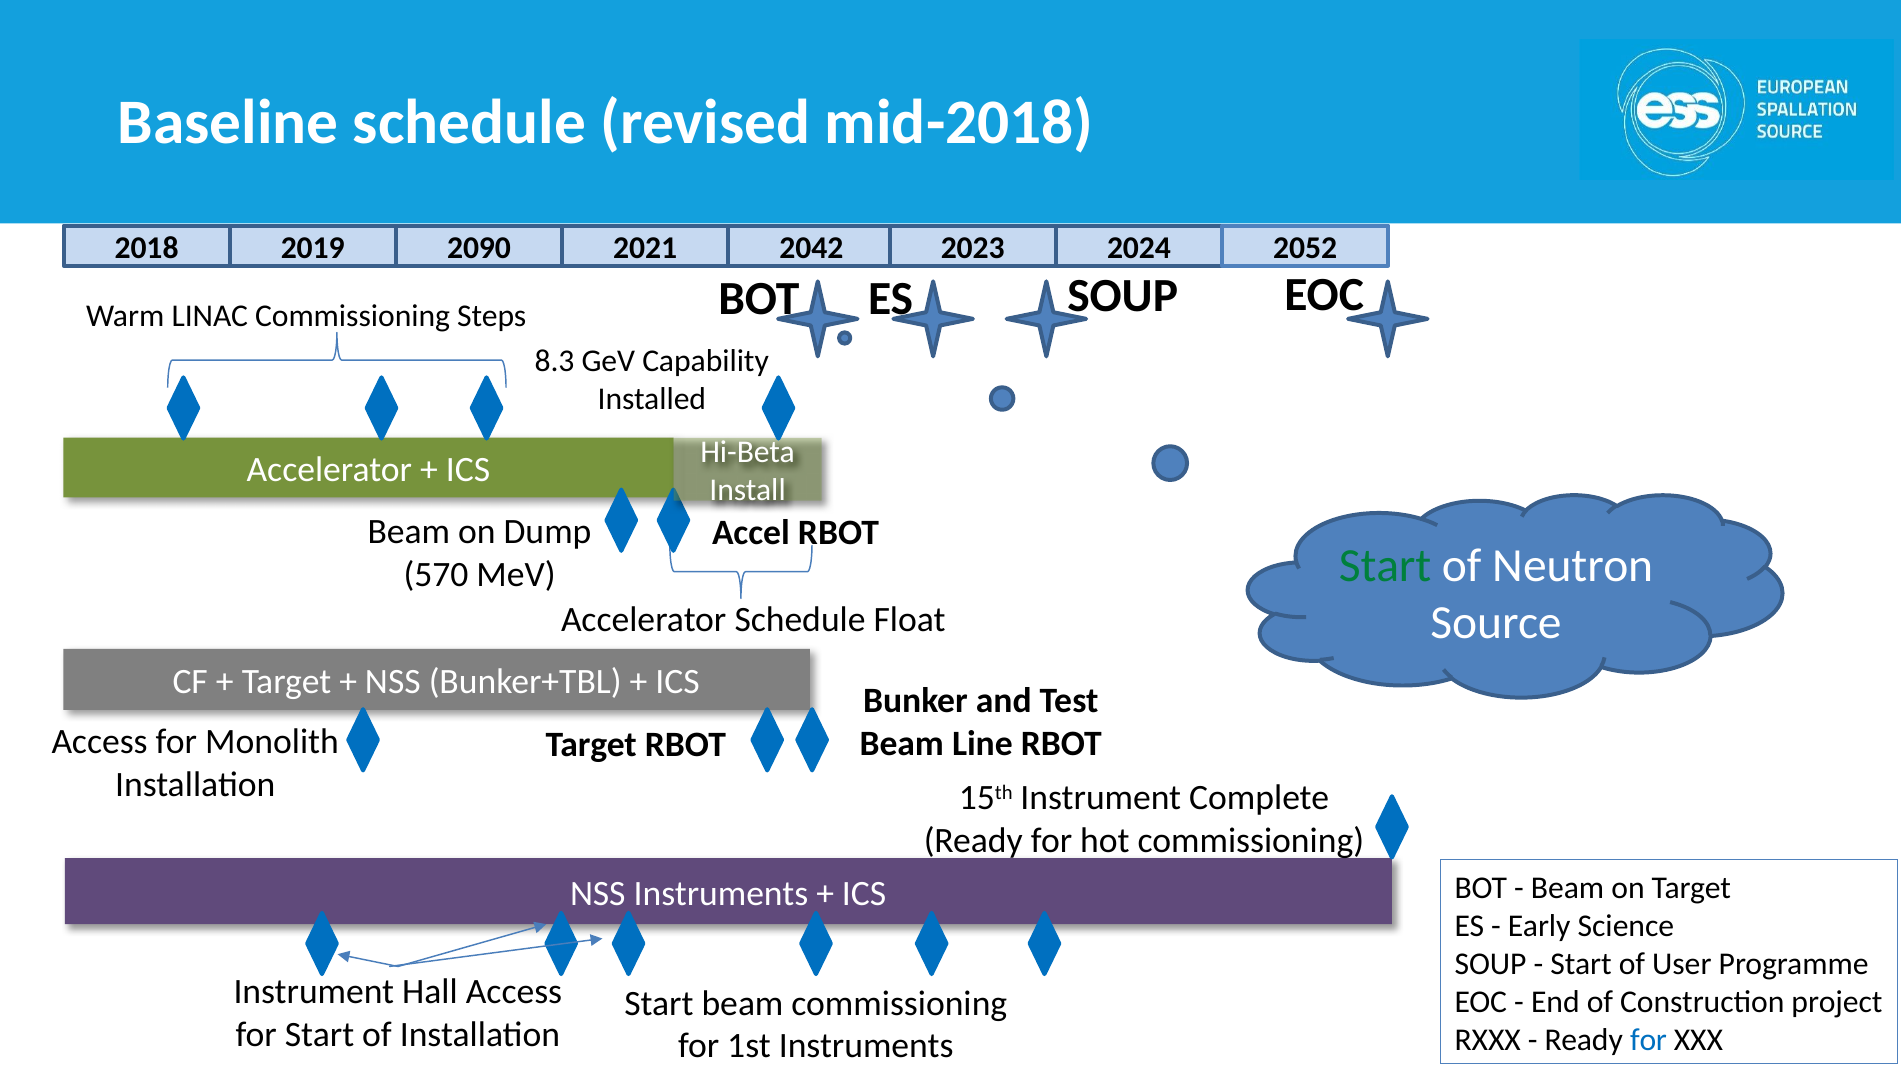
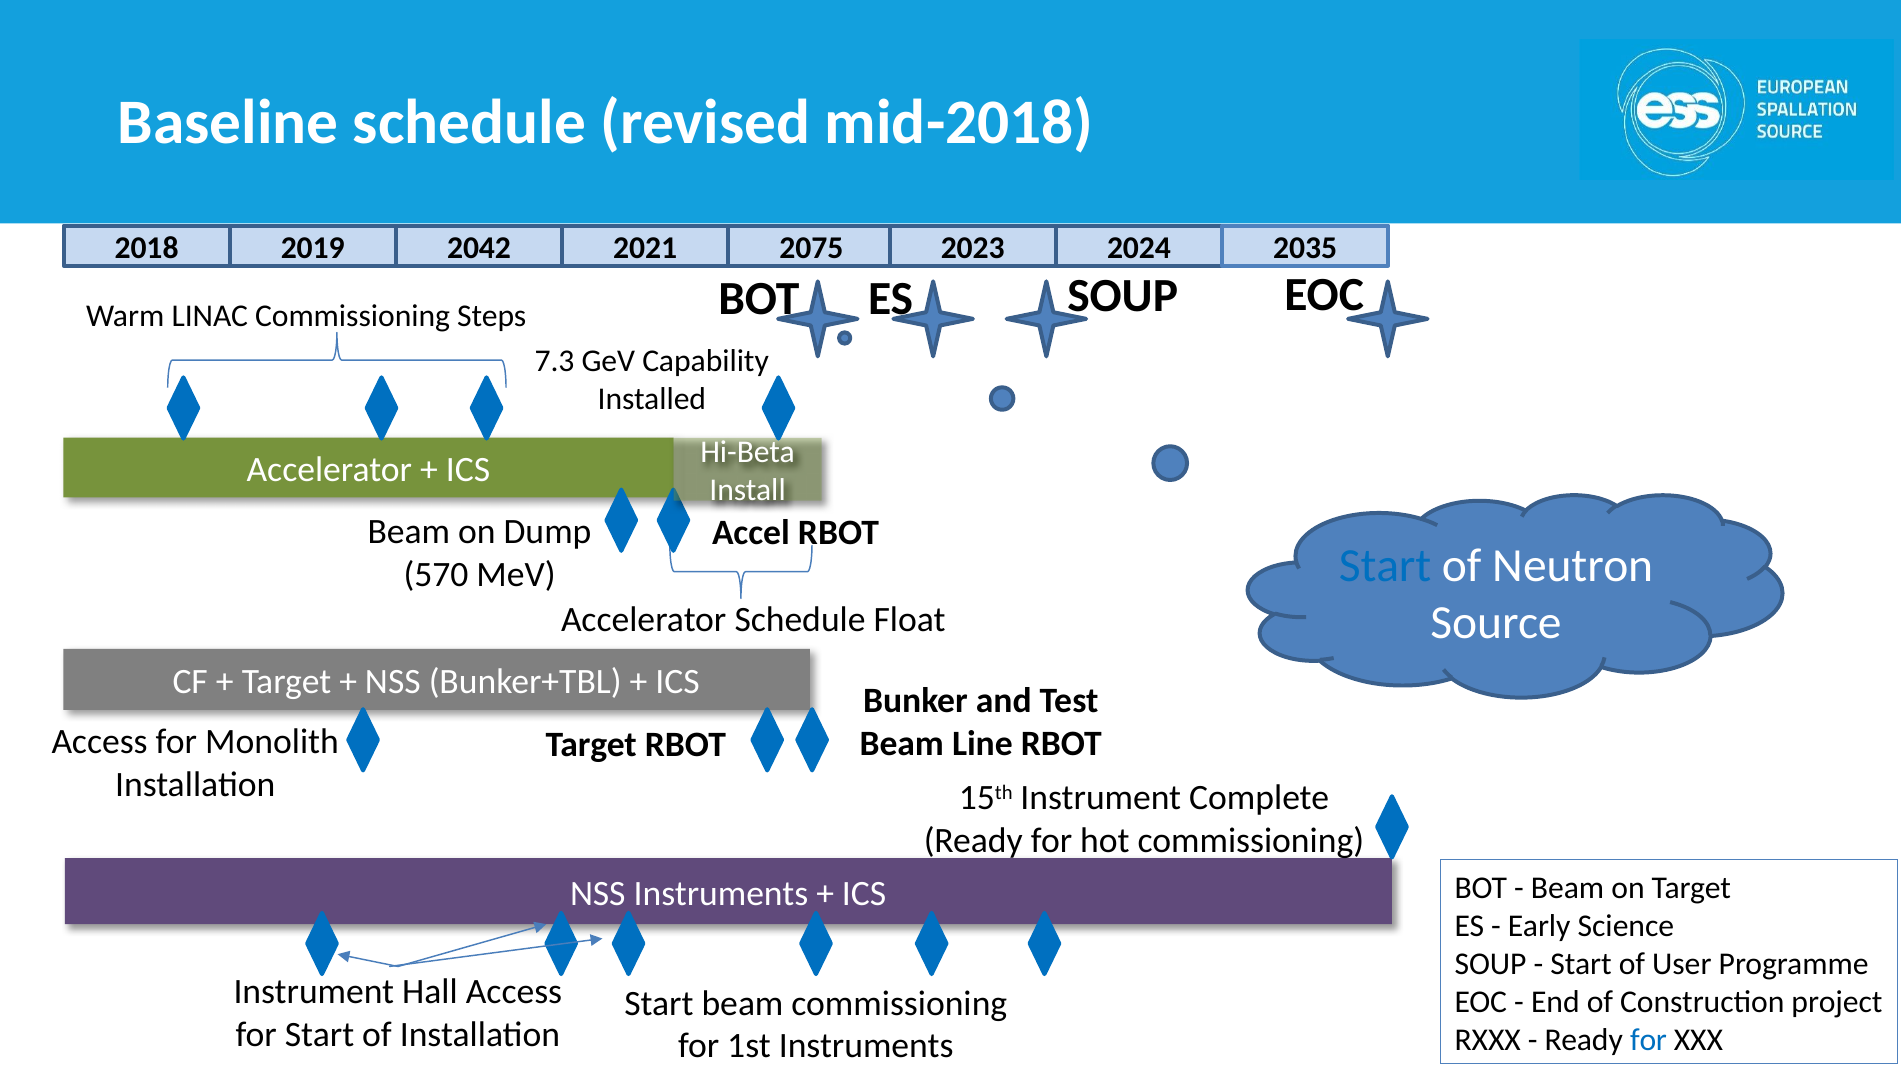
2090: 2090 -> 2042 (479, 248)
2042: 2042 -> 2075 (811, 248)
2052: 2052 -> 2035 (1305, 248)
8.3: 8.3 -> 7.3 (555, 361)
Start colour: green -> blue (1385, 566)
